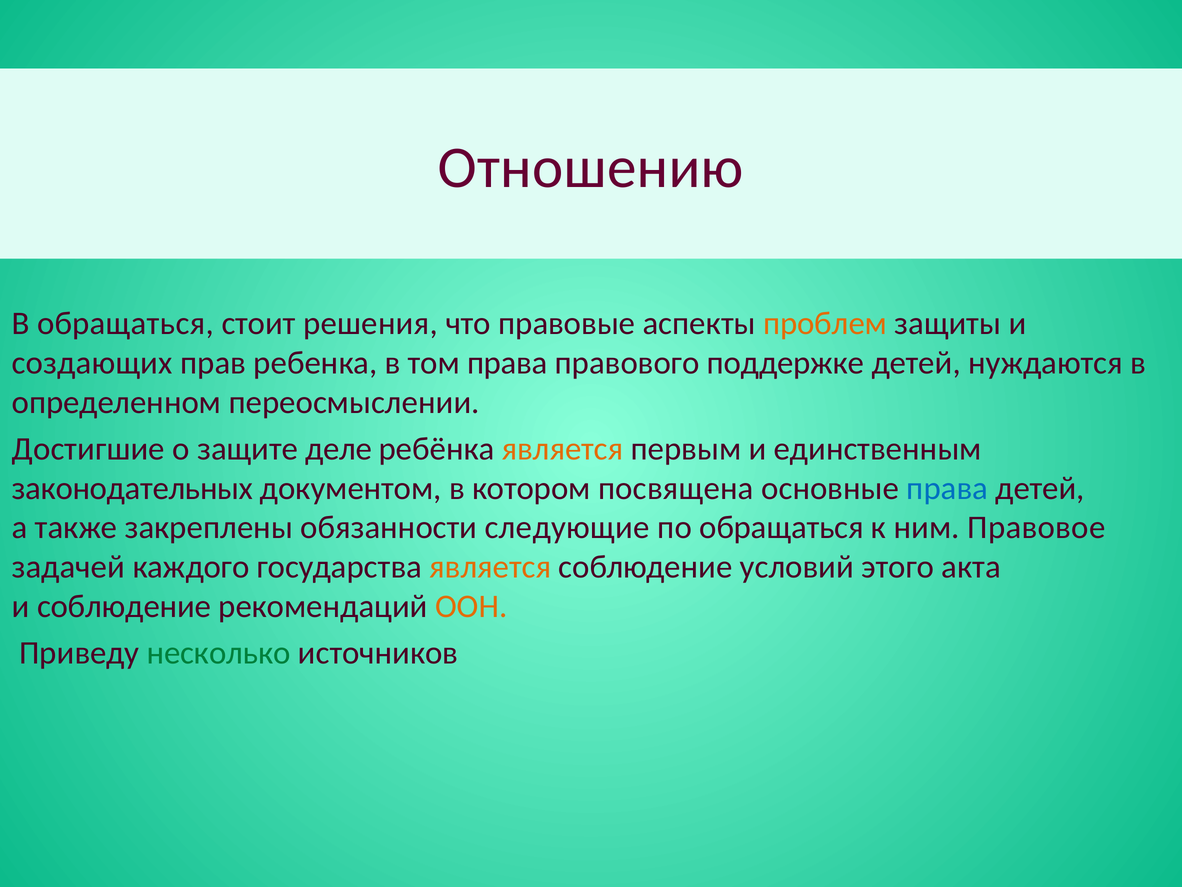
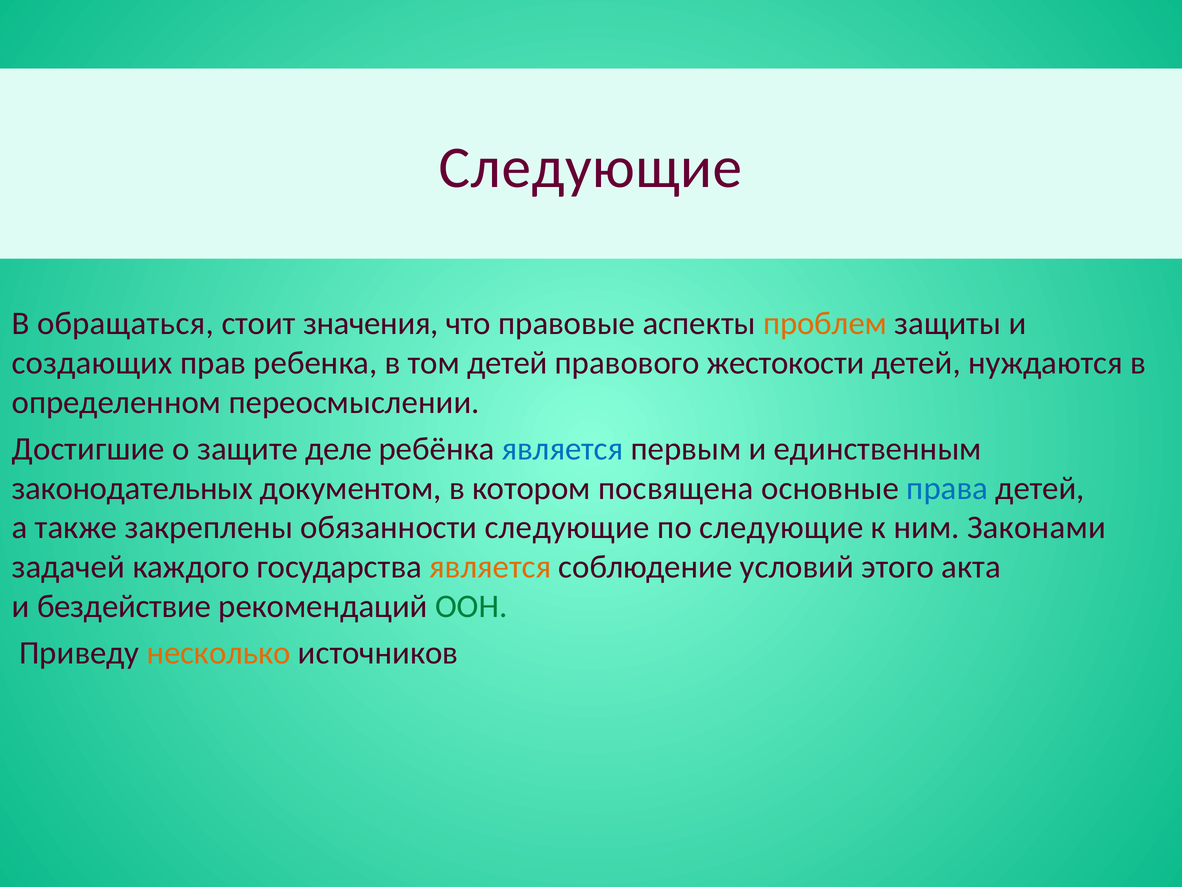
Отношению: Отношению -> Следующие (591, 168)
решения: решения -> значения (371, 323)
том права: права -> детей (507, 363)
поддержке: поддержке -> жестокости (786, 363)
является colour: orange -> blue (562, 448)
по обращаться: обращаться -> следующие (781, 527)
Правовое: Правовое -> Законами (1036, 527)
и соблюдение: соблюдение -> бездействие (124, 606)
ООН colour: orange -> green (471, 606)
несколько colour: green -> orange (219, 652)
